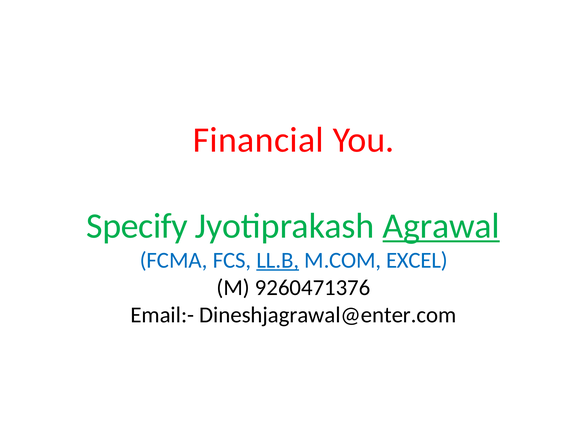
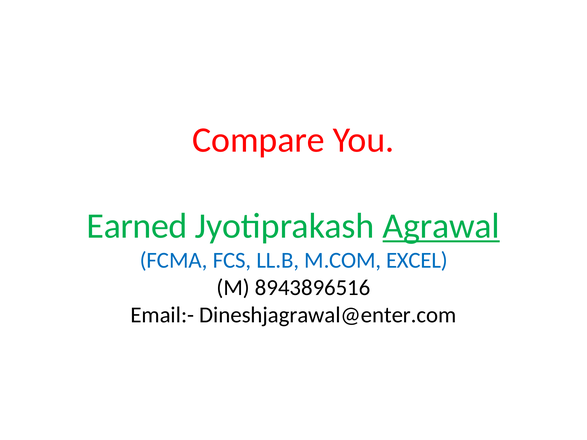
Financial: Financial -> Compare (258, 140)
Specify: Specify -> Earned (137, 226)
LL.B underline: present -> none (278, 260)
9260471376: 9260471376 -> 8943896516 (313, 288)
